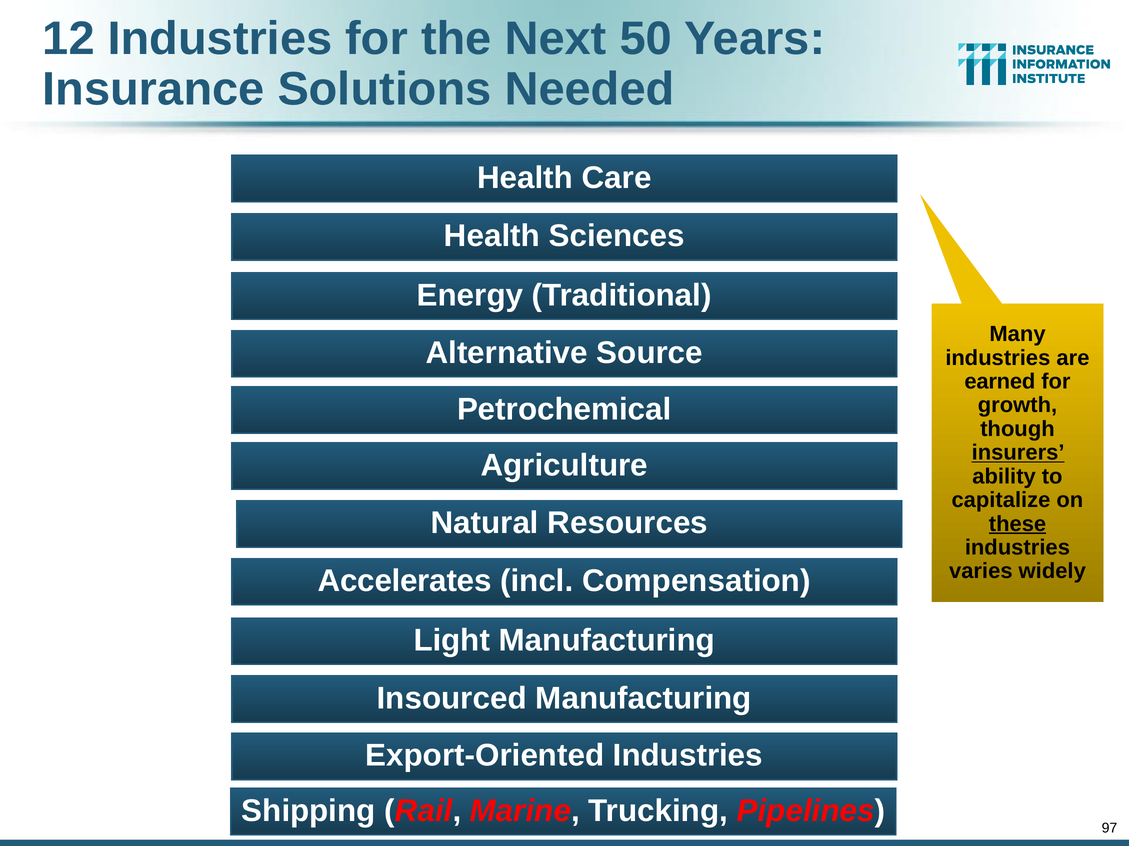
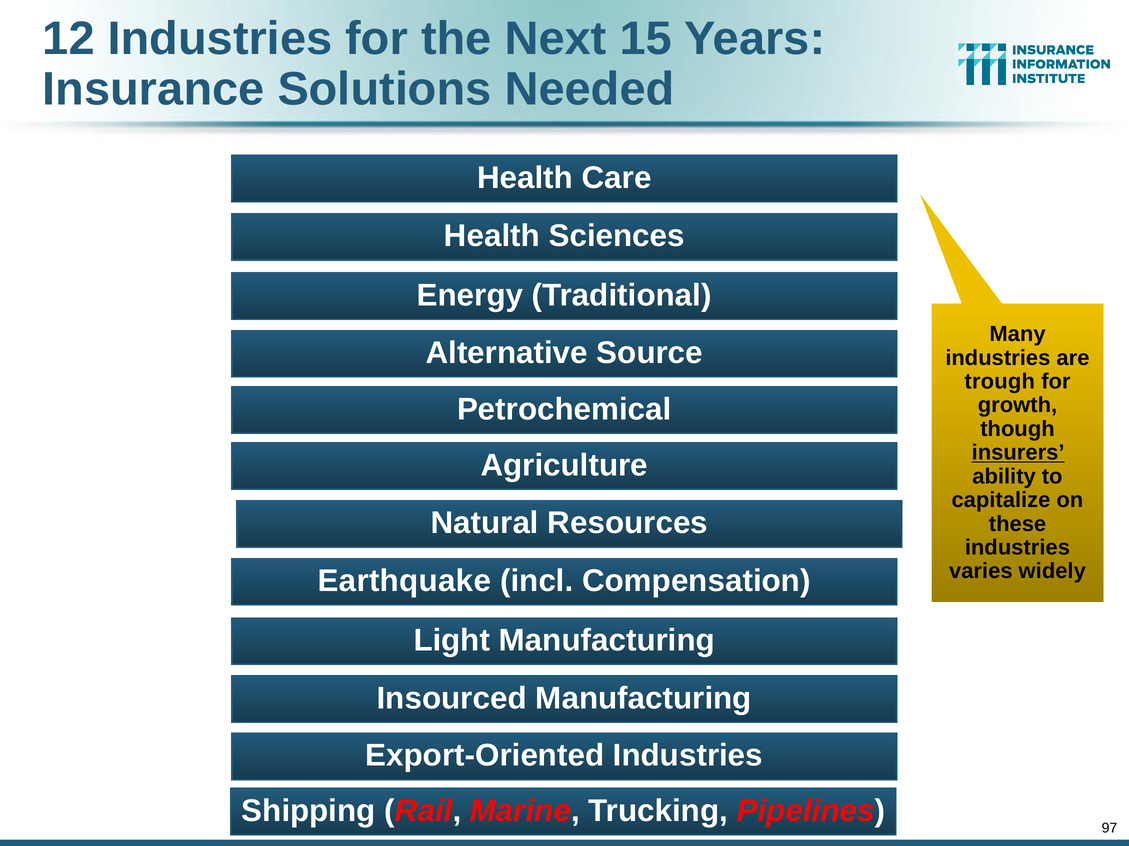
50: 50 -> 15 (646, 39)
earned: earned -> trough (1000, 382)
these underline: present -> none (1018, 524)
Accelerates: Accelerates -> Earthquake (404, 581)
